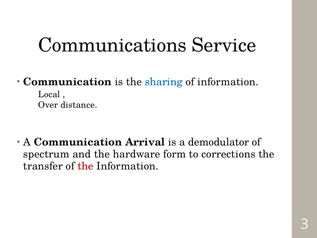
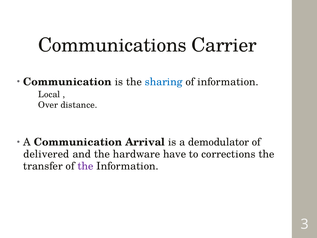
Service: Service -> Carrier (224, 45)
spectrum: spectrum -> delivered (46, 154)
form: form -> have (175, 154)
the colour: red -> purple (85, 166)
